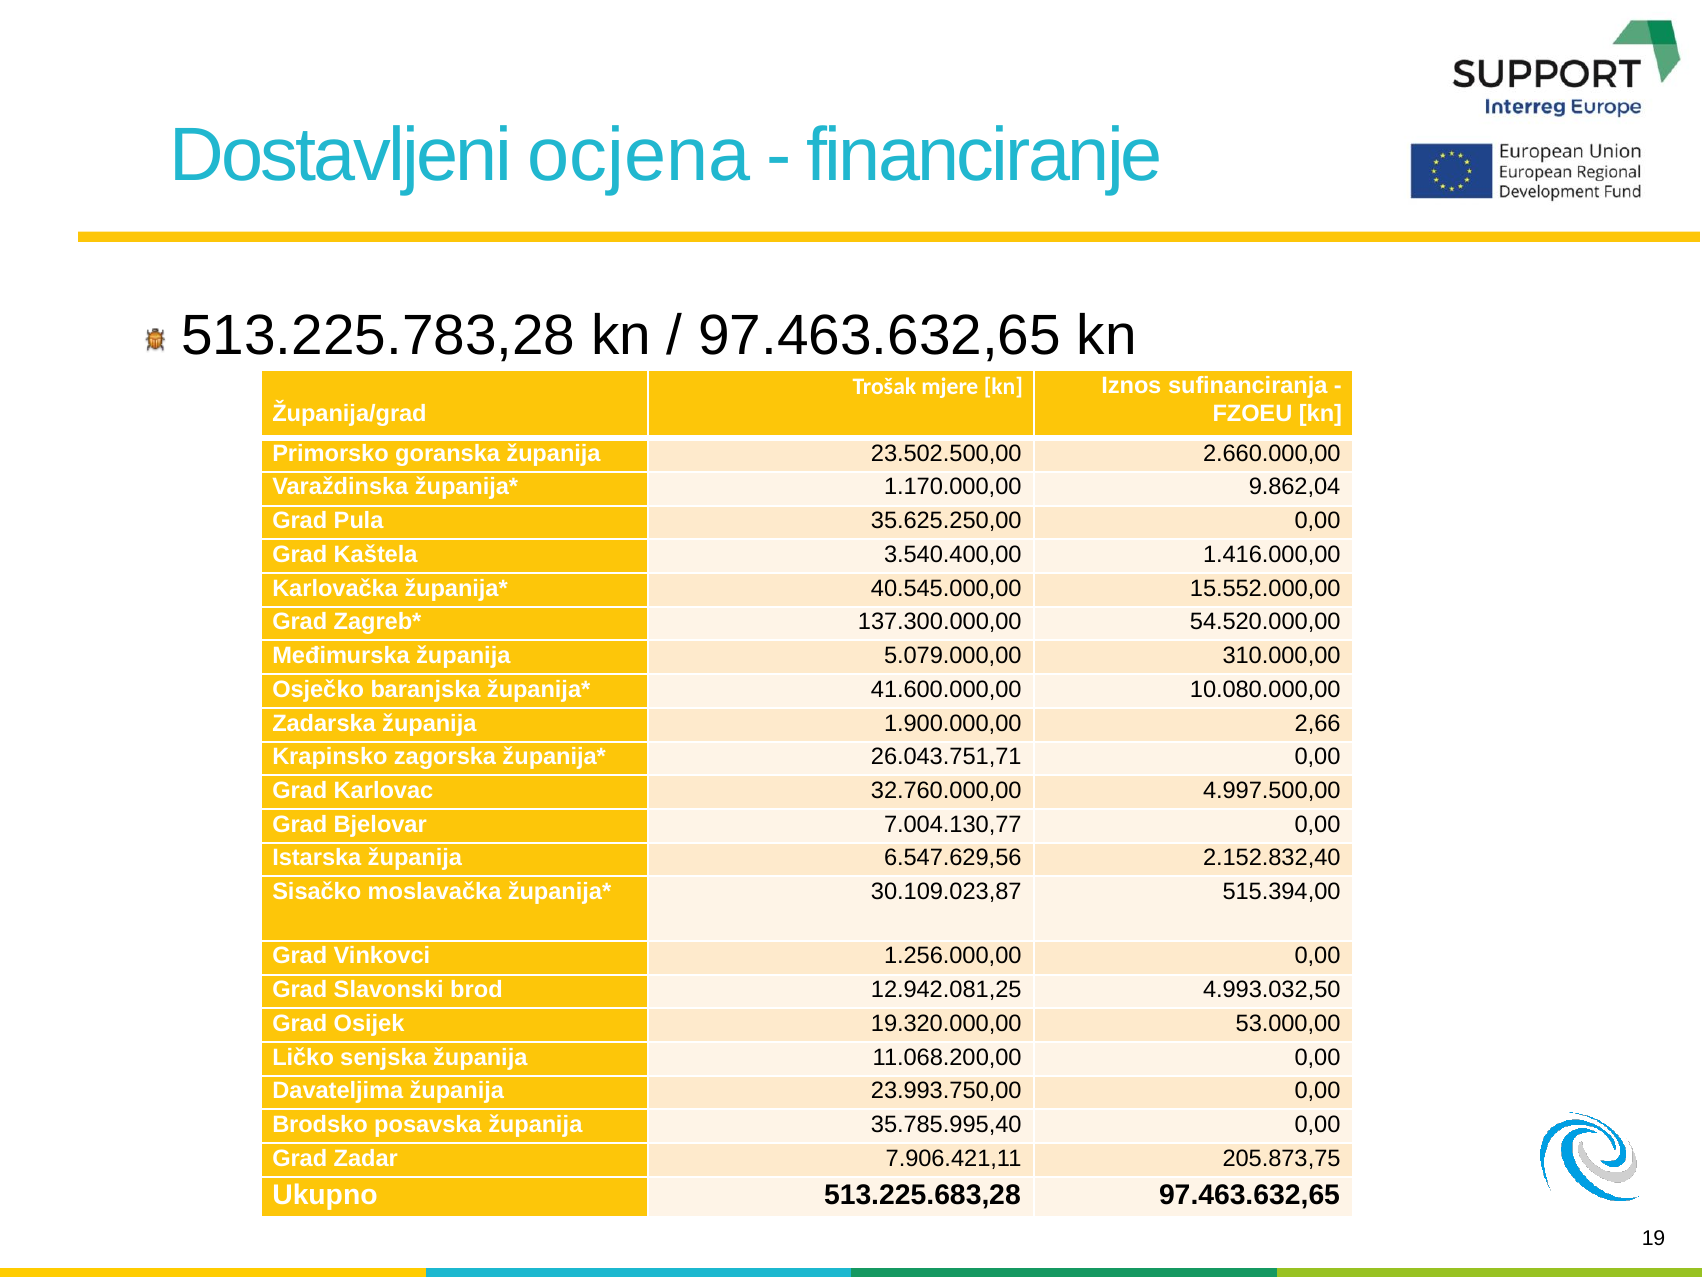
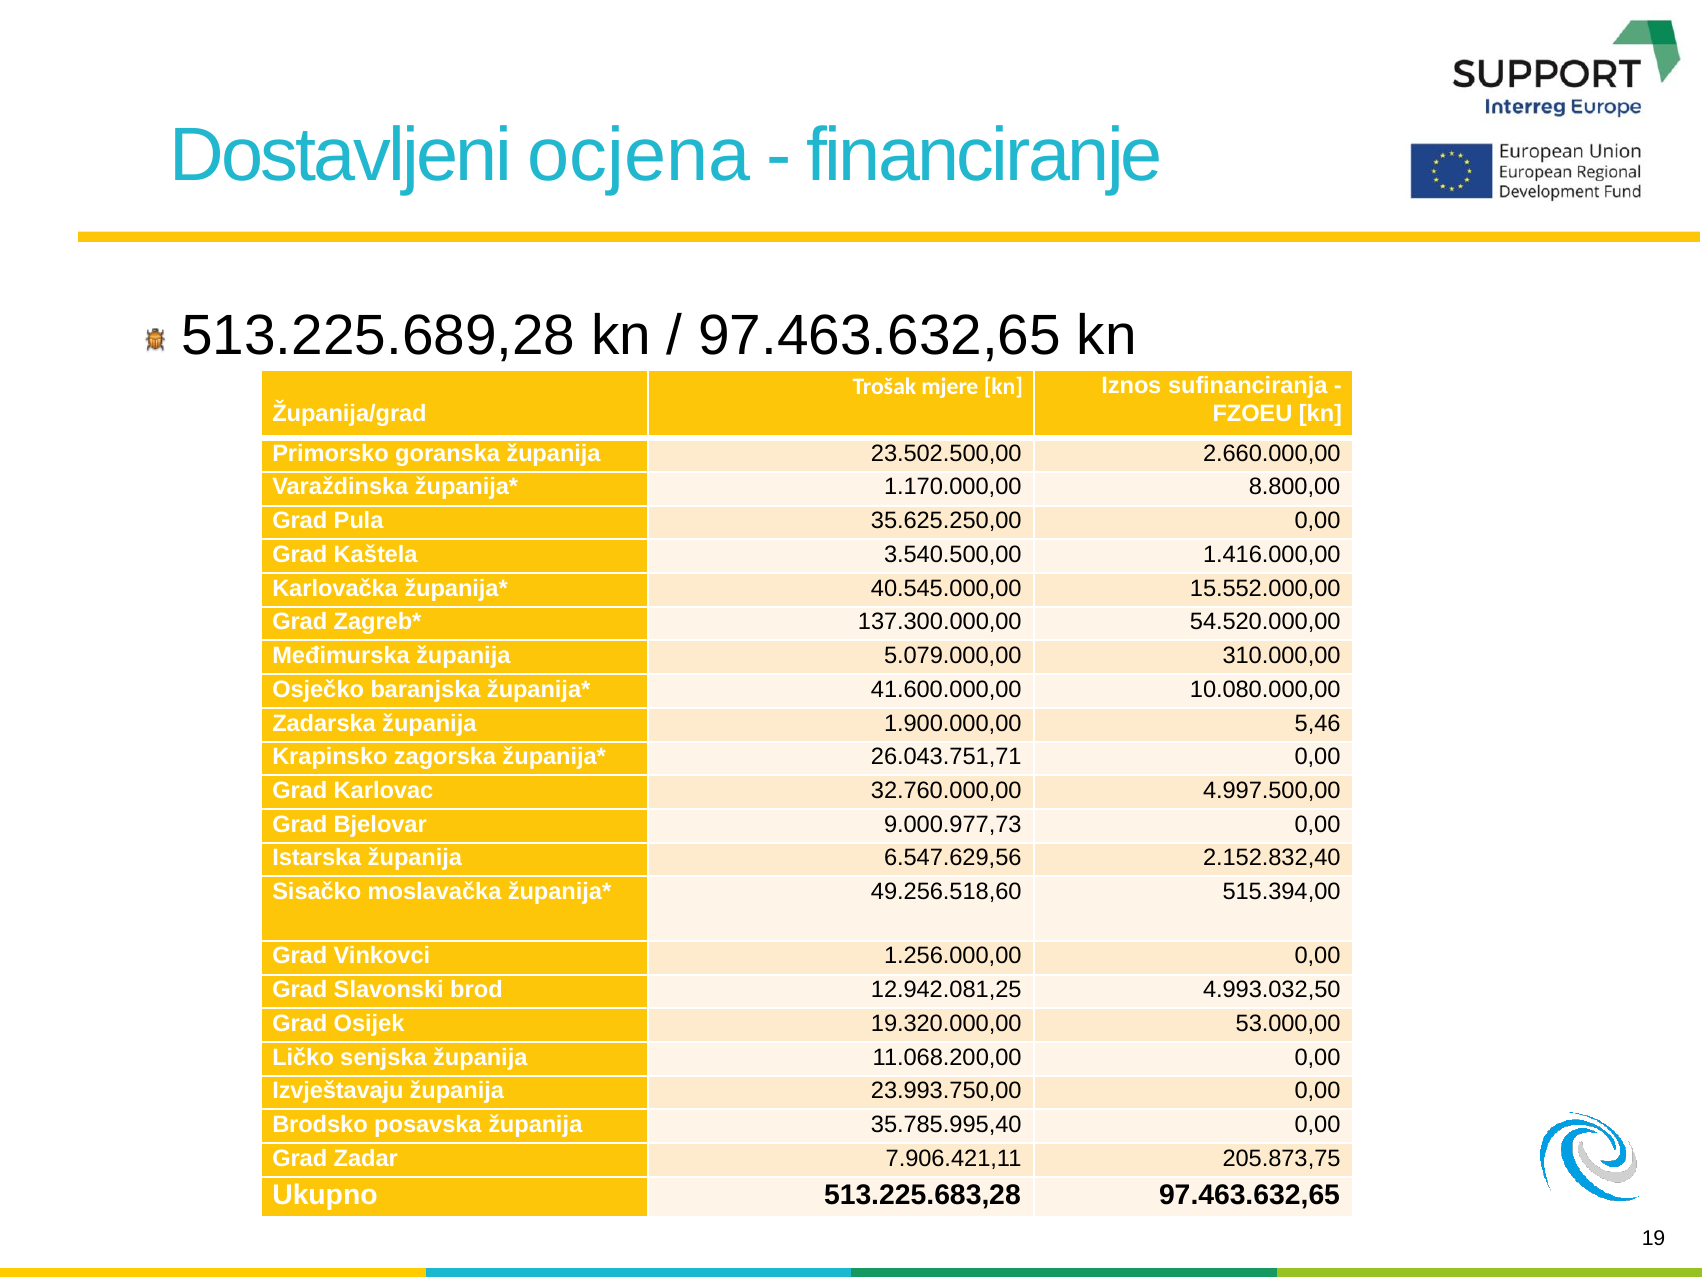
513.225.783,28: 513.225.783,28 -> 513.225.689,28 (378, 336)
9.862,04: 9.862,04 -> 8.800,00 (1295, 487)
3.540.400,00: 3.540.400,00 -> 3.540.500,00 (953, 554)
2,66: 2,66 -> 5,46 (1318, 723)
7.004.130,77: 7.004.130,77 -> 9.000.977,73 (953, 824)
30.109.023,87: 30.109.023,87 -> 49.256.518,60 (946, 891)
Davateljima: Davateljima -> Izvještavaju (338, 1091)
